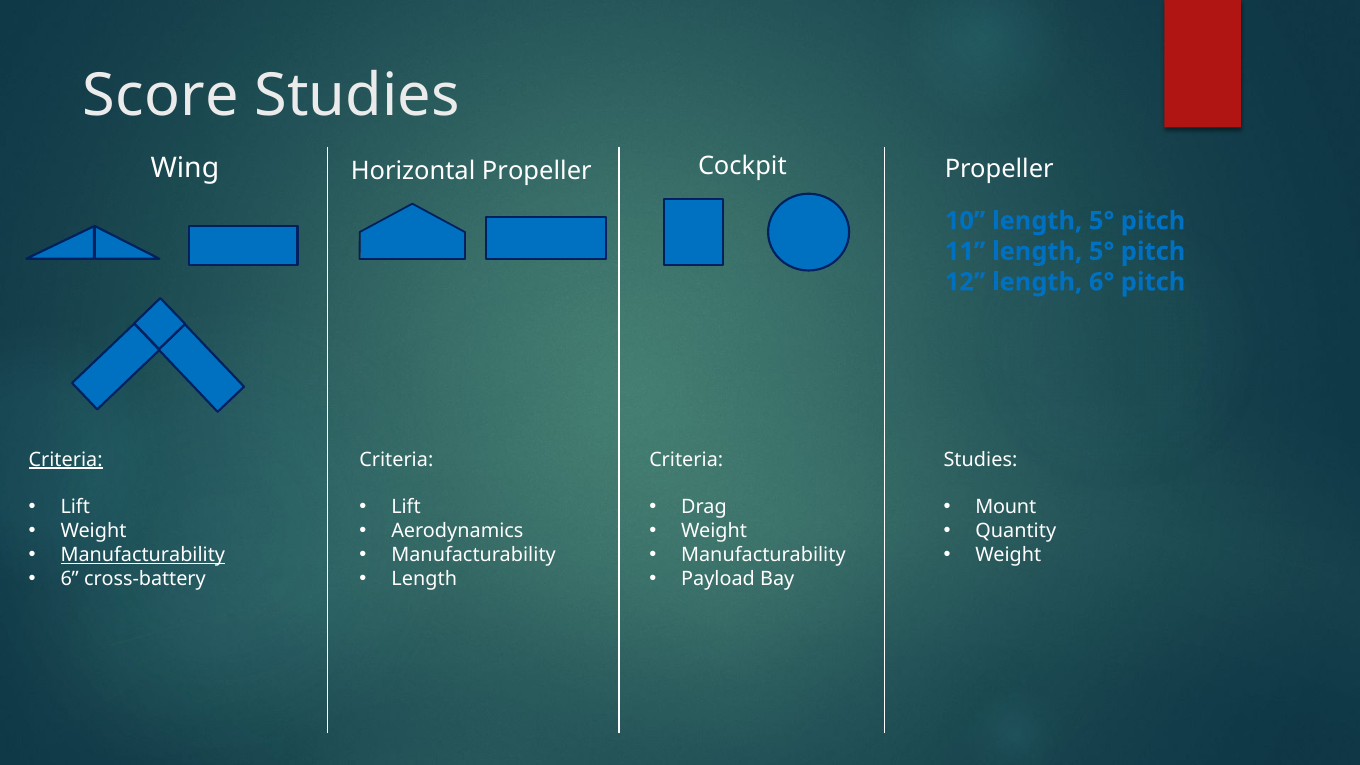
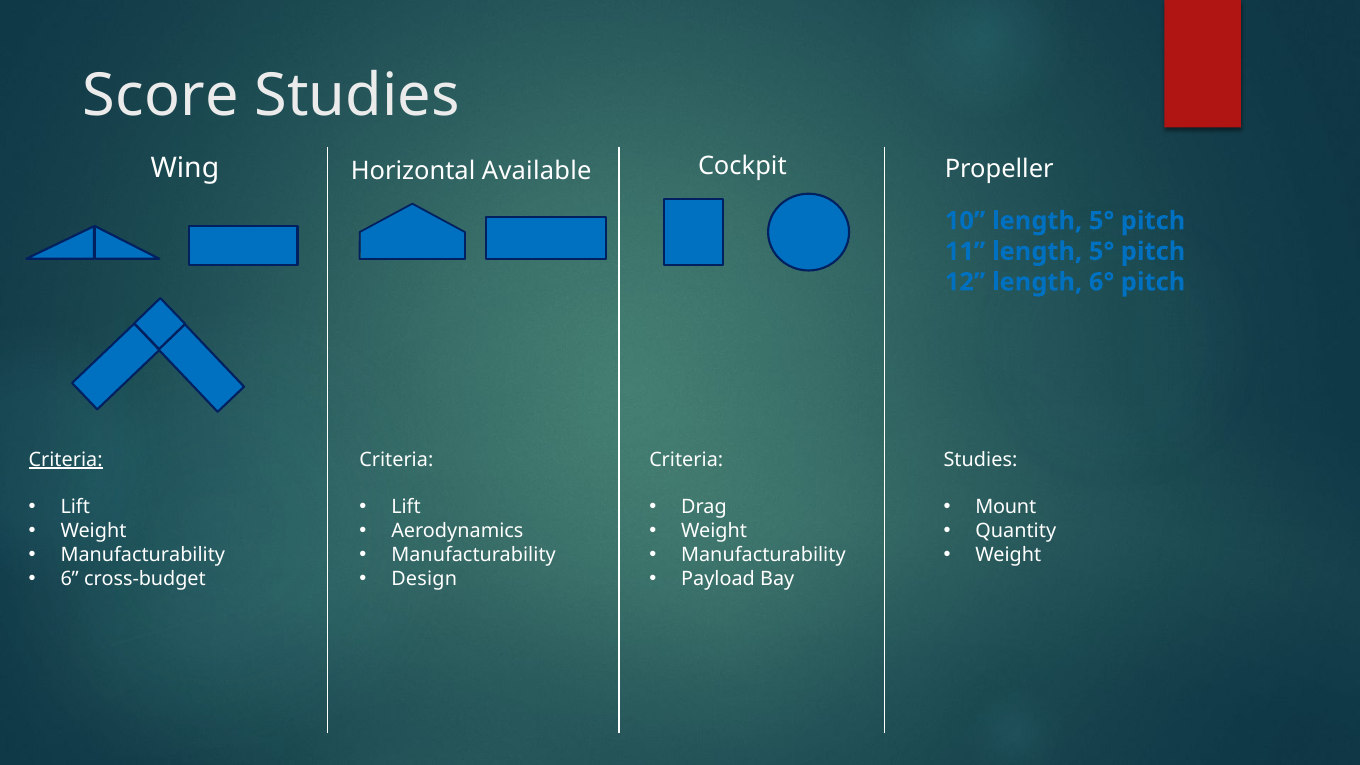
Horizontal Propeller: Propeller -> Available (537, 171)
Manufacturability underline: present -> none (143, 555)
cross-battery: cross-battery -> cross-budget (145, 579)
Length: Length -> Design (424, 579)
